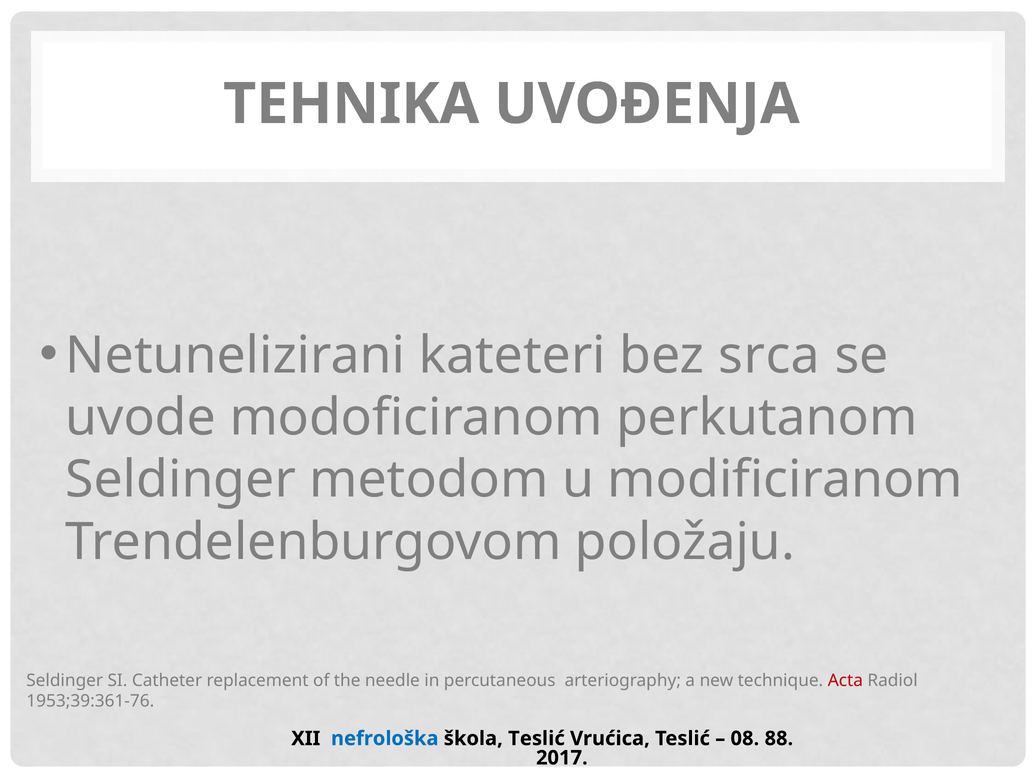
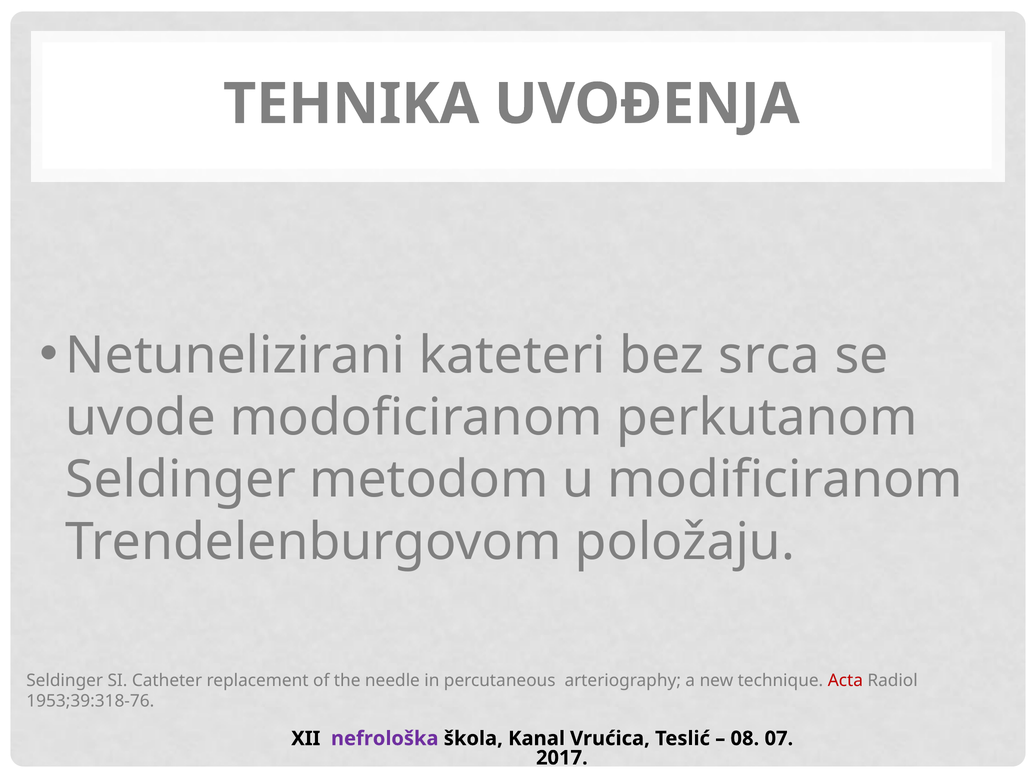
1953;39:361-76: 1953;39:361-76 -> 1953;39:318-76 (90, 701)
nefrološka colour: blue -> purple (385, 738)
škola Teslić: Teslić -> Kanal (536, 738)
88: 88 -> 07 (779, 738)
